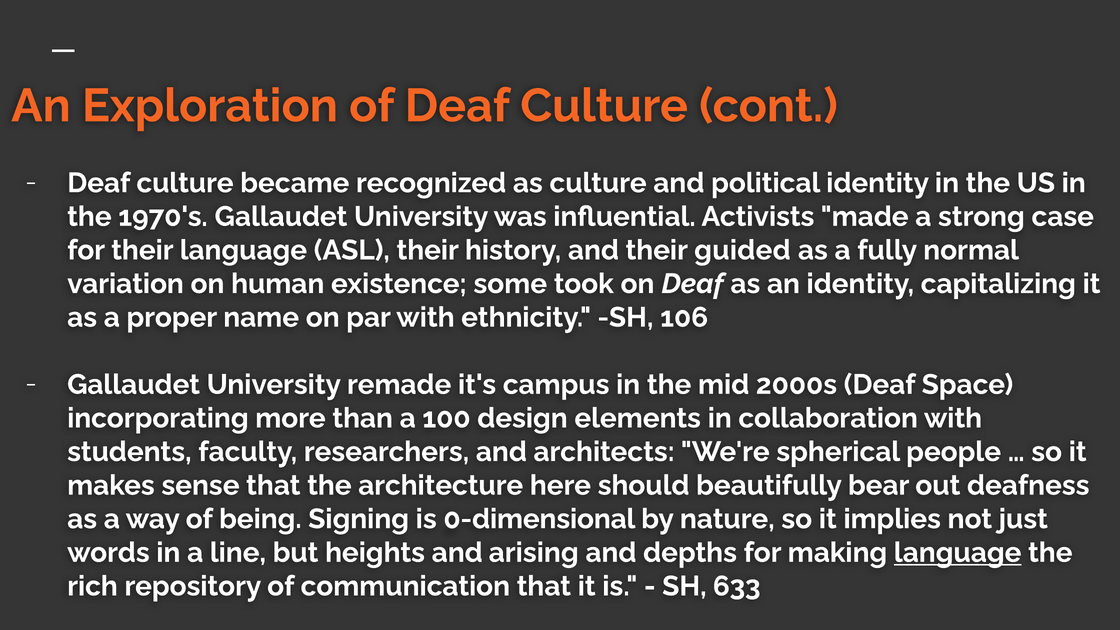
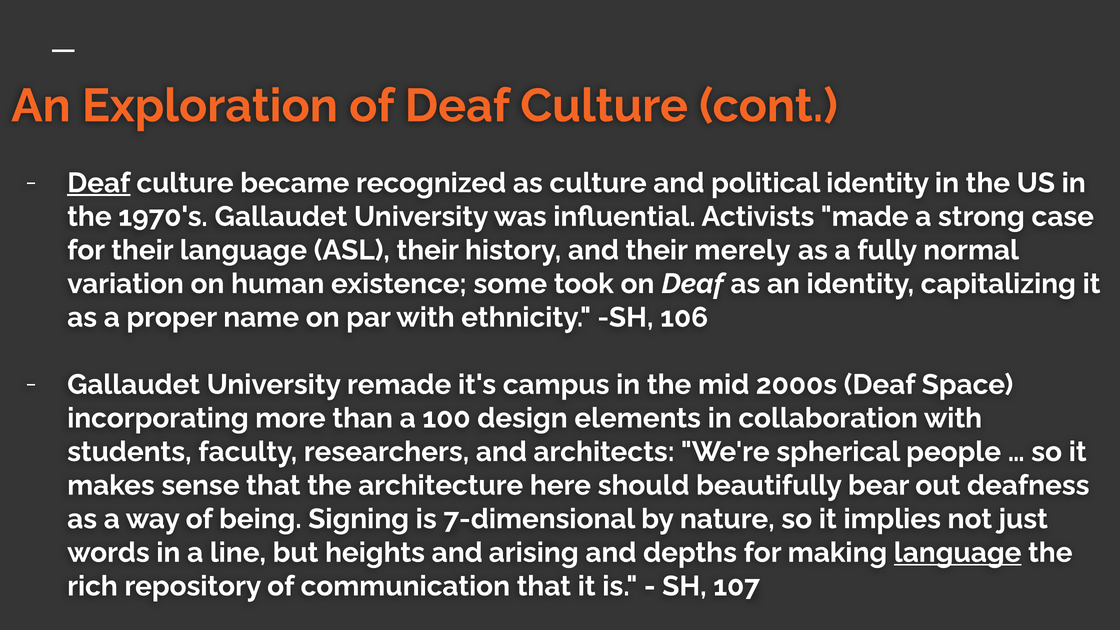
Deaf underline: none -> present (99, 183)
guided: guided -> merely (742, 250)
0-dimensional: 0-dimensional -> 7-dimensional (539, 519)
633: 633 -> 107 (737, 586)
